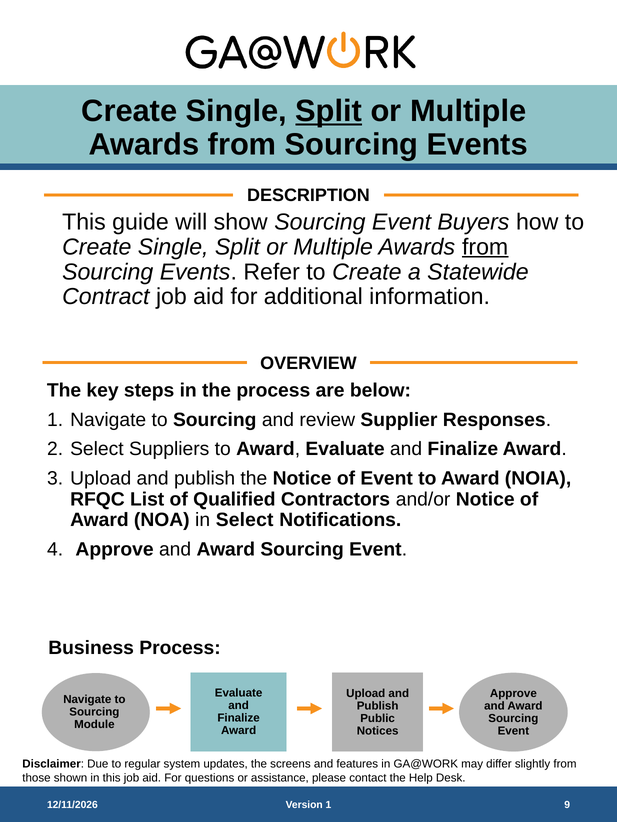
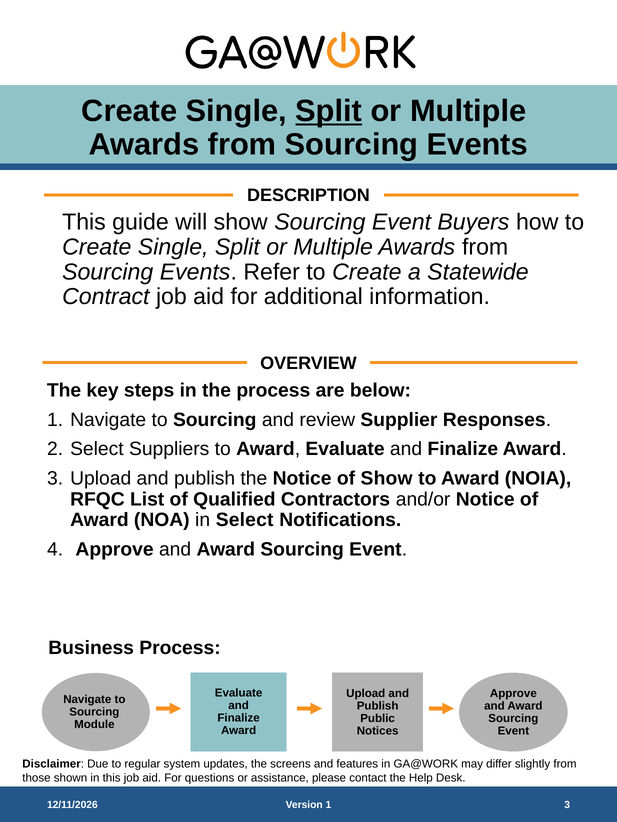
from underline: present -> none (485, 247)
of Event: Event -> Show (387, 479)
1 9: 9 -> 3 (567, 806)
